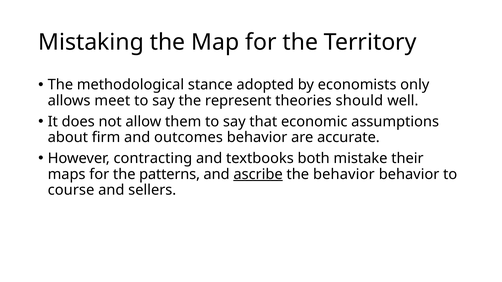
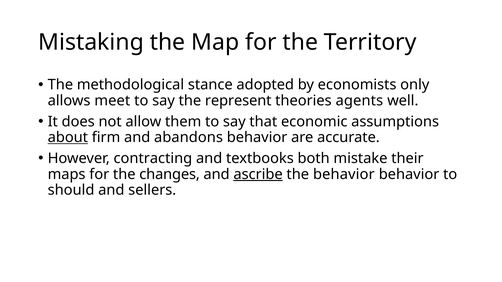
should: should -> agents (359, 101)
about underline: none -> present (68, 138)
outcomes: outcomes -> abandons (188, 138)
patterns: patterns -> changes (170, 174)
course: course -> should (71, 190)
